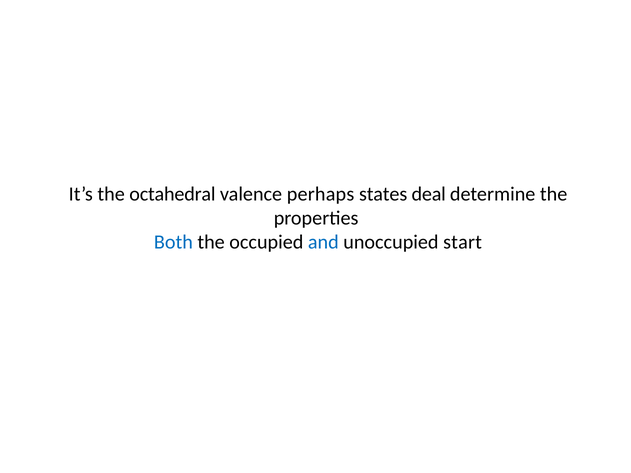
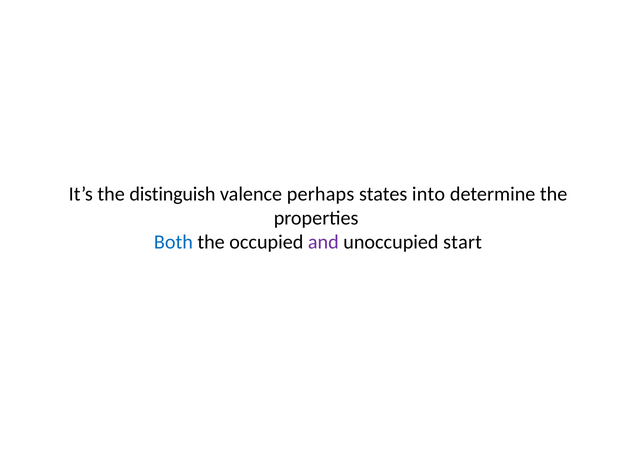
octahedral: octahedral -> distinguish (172, 194)
deal: deal -> into (429, 194)
and colour: blue -> purple (323, 242)
